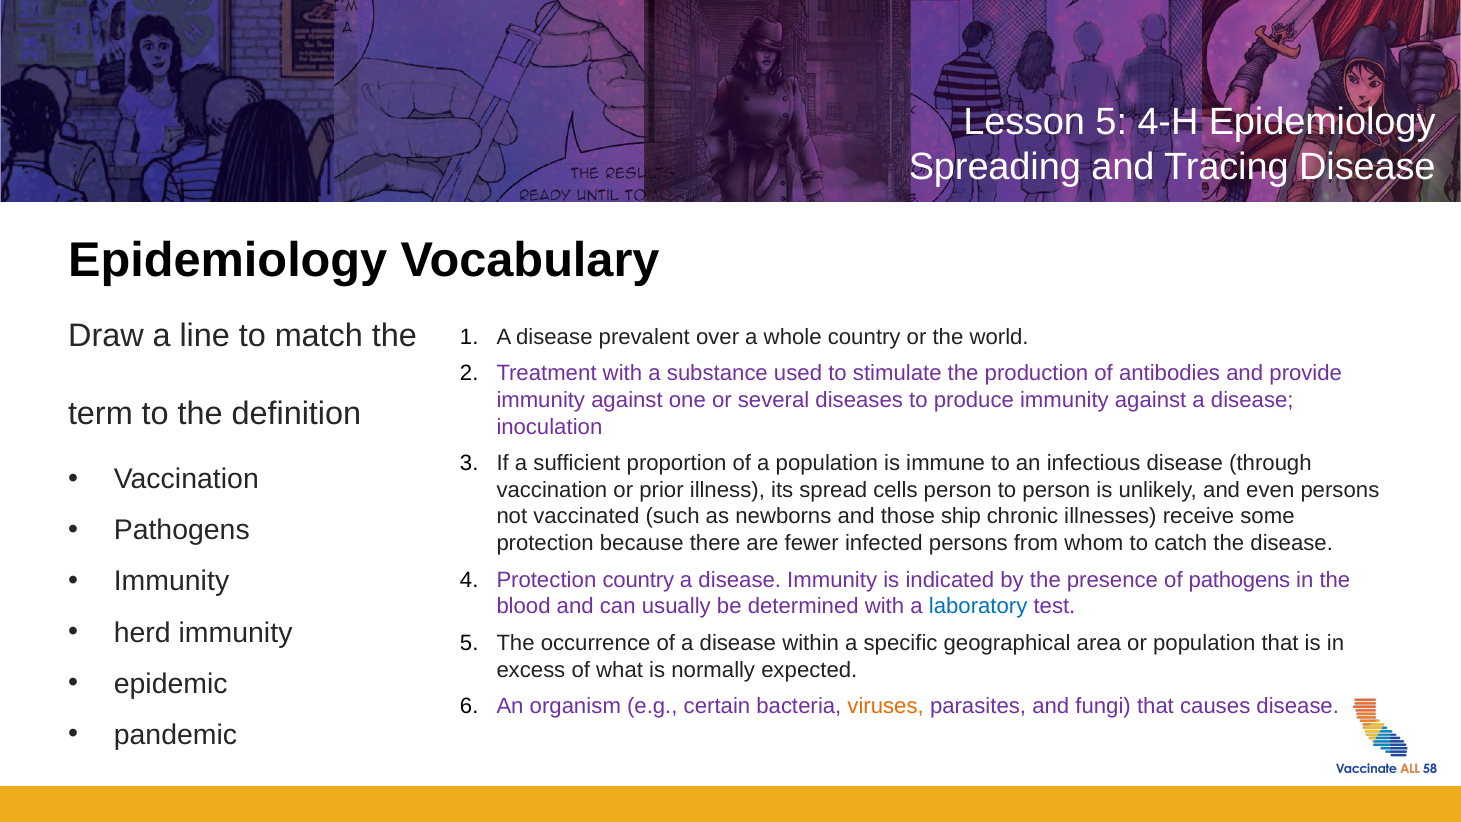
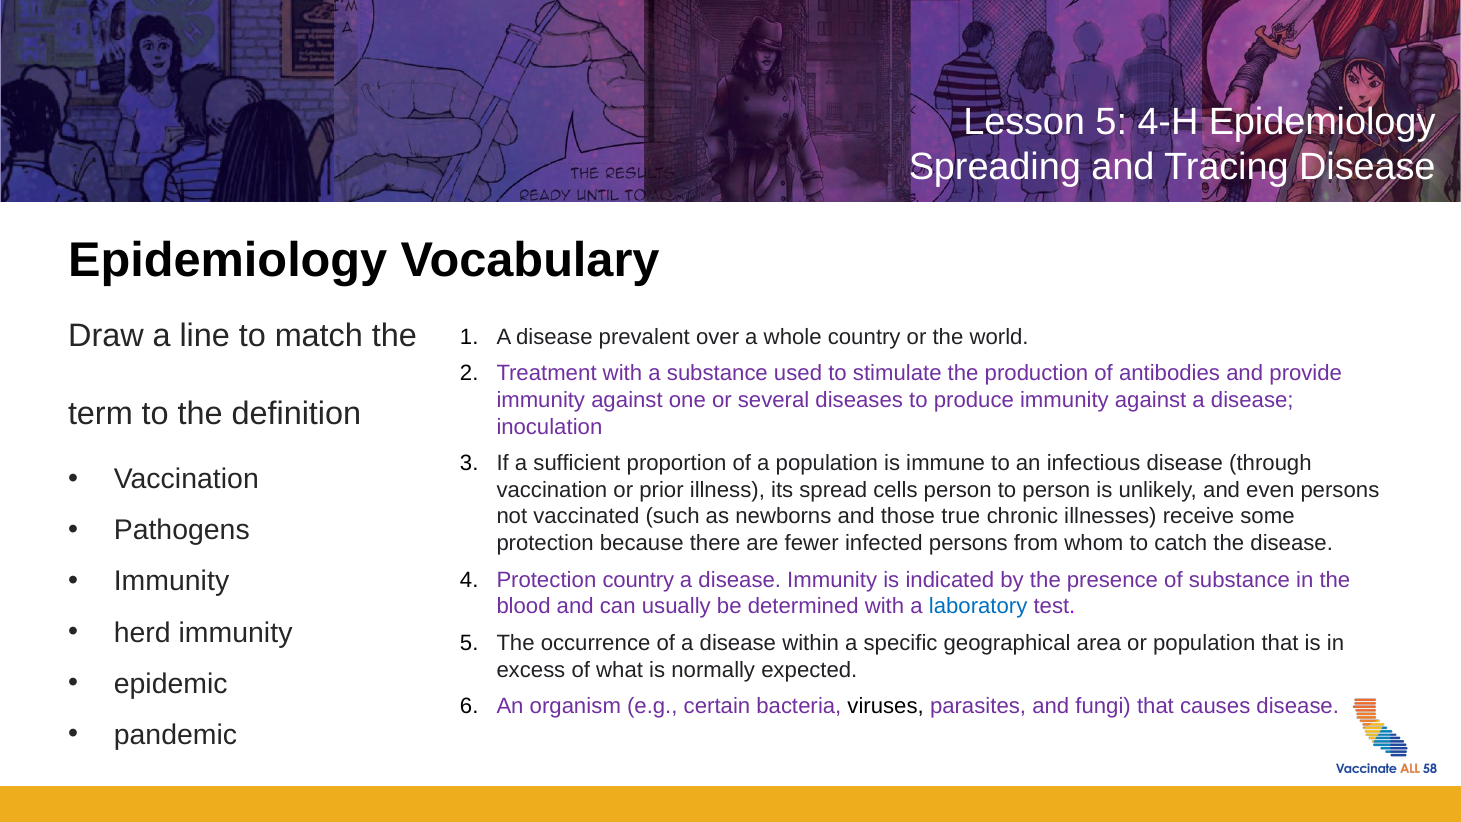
ship: ship -> true (961, 516)
of pathogens: pathogens -> substance (1239, 580)
viruses colour: orange -> black (886, 706)
